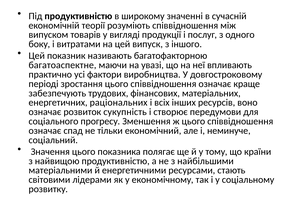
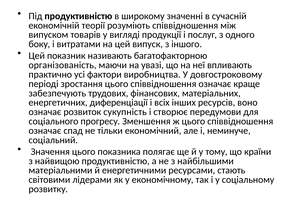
багатоаспектне: багатоаспектне -> організованість (62, 65)
раціональних: раціональних -> диференціації (119, 102)
